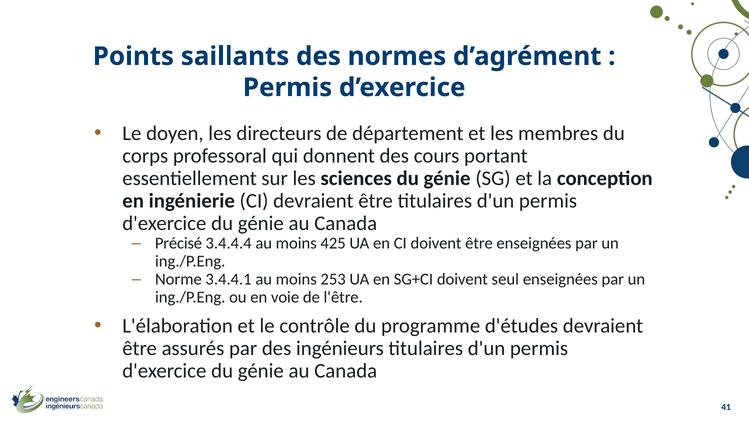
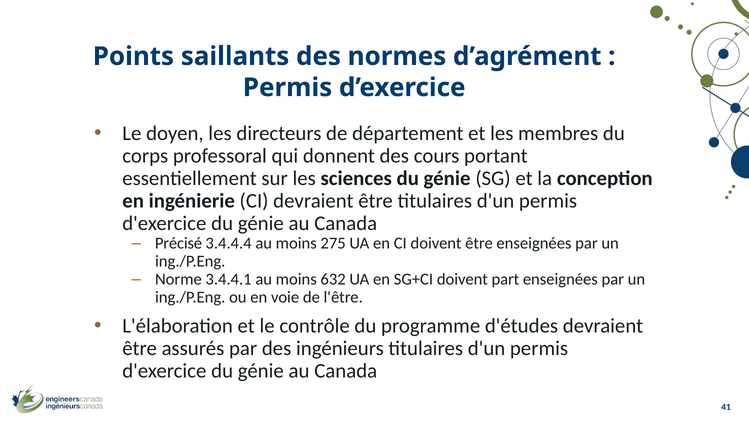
425: 425 -> 275 (333, 244)
253: 253 -> 632 (333, 280)
seul: seul -> part (505, 280)
